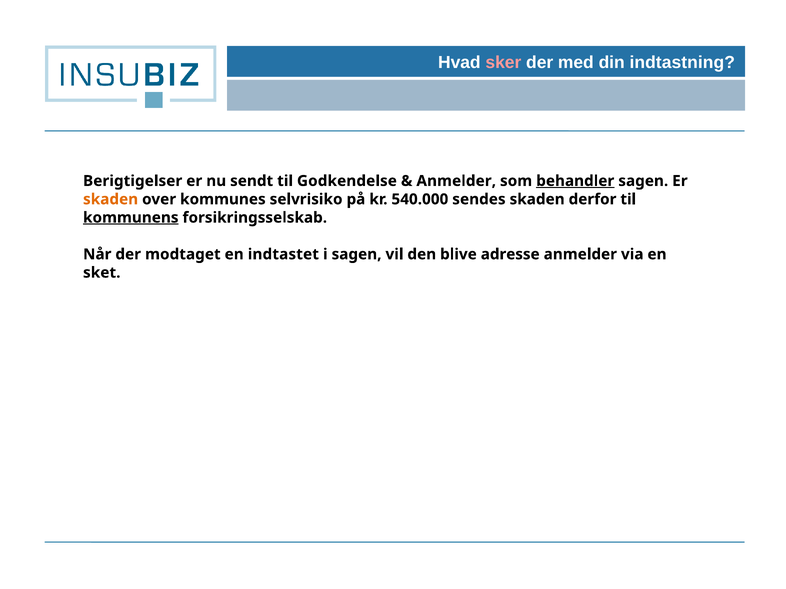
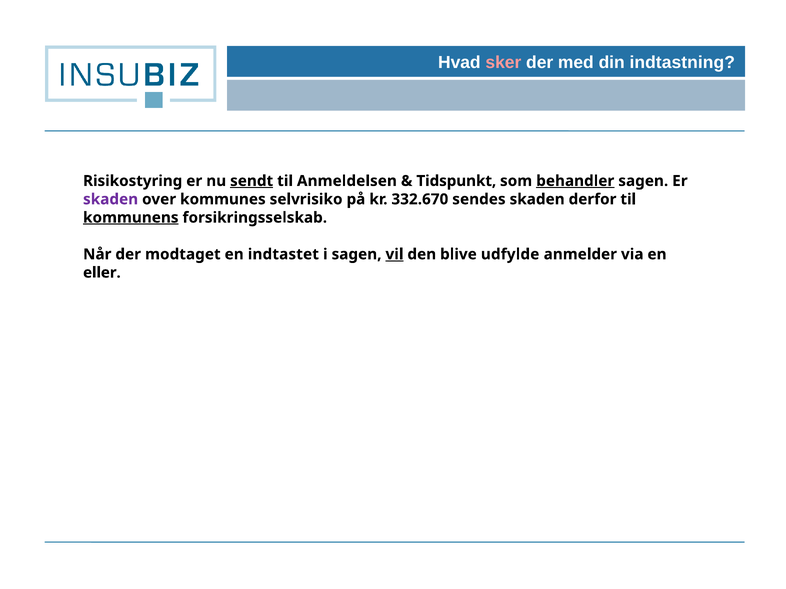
Berigtigelser: Berigtigelser -> Risikostyring (133, 181)
sendt underline: none -> present (252, 181)
Godkendelse: Godkendelse -> Anmeldelsen (347, 181)
Anmelder: Anmelder -> Tidspunkt (456, 181)
skaden colour: orange -> purple (111, 199)
540.000: 540.000 -> 332.670 (420, 199)
vil underline: none -> present (394, 254)
adresse: adresse -> udfylde (510, 254)
sket: sket -> eller (102, 273)
